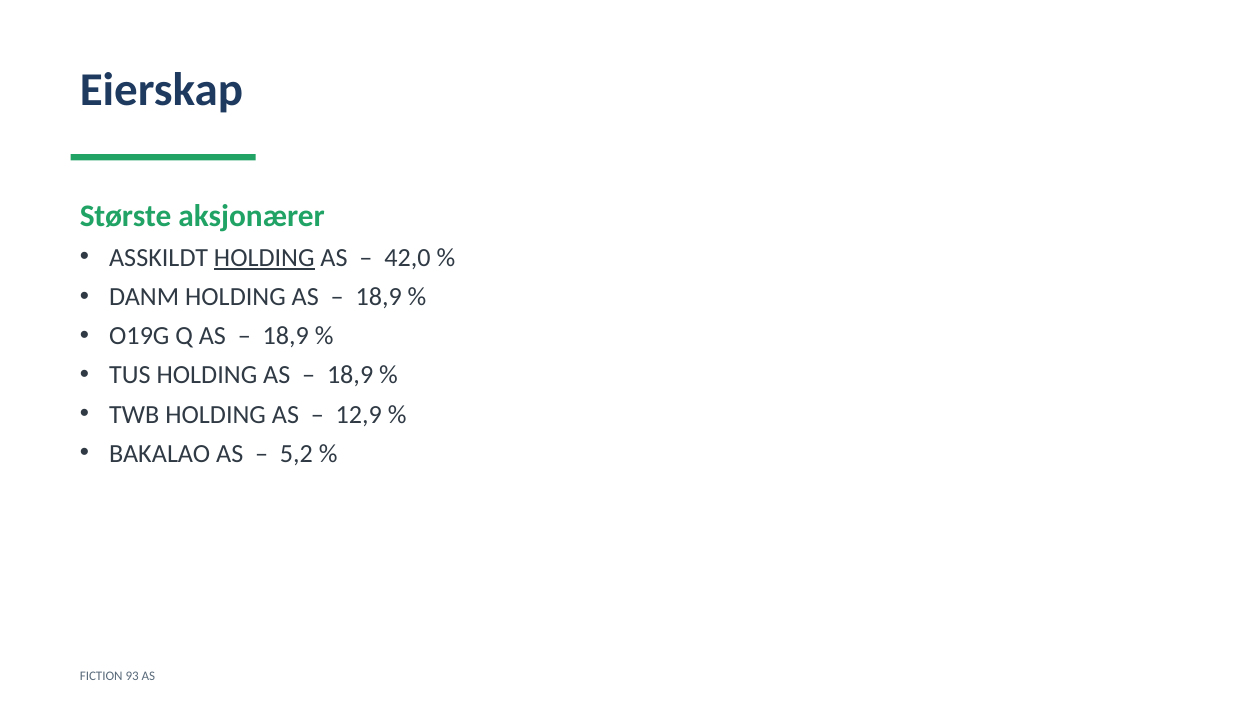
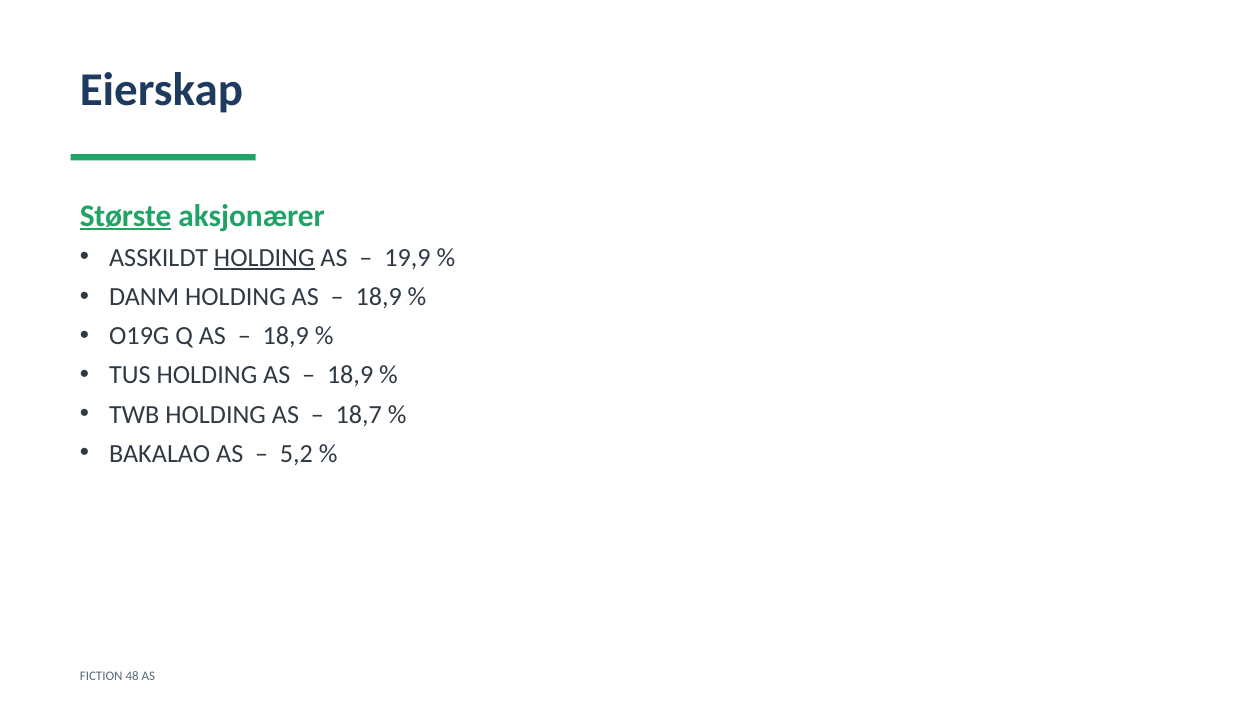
Største underline: none -> present (126, 216)
42,0: 42,0 -> 19,9 (407, 258)
12,9: 12,9 -> 18,7 (359, 415)
93: 93 -> 48 (132, 677)
